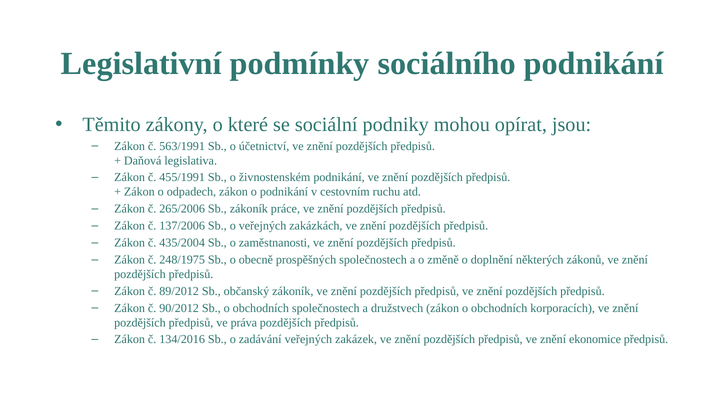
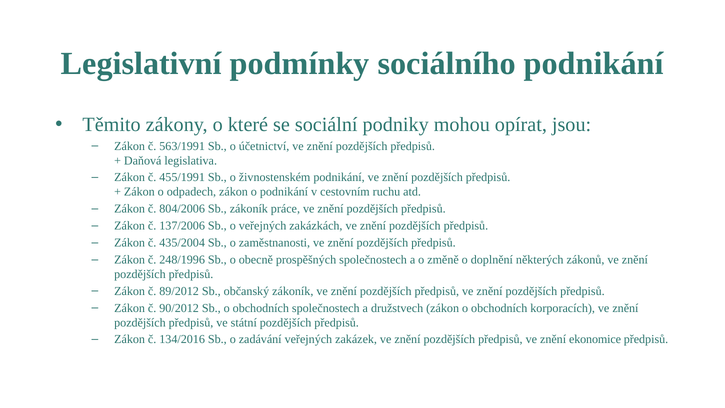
265/2006: 265/2006 -> 804/2006 (182, 209)
248/1975: 248/1975 -> 248/1996 (182, 260)
práva: práva -> státní (244, 322)
